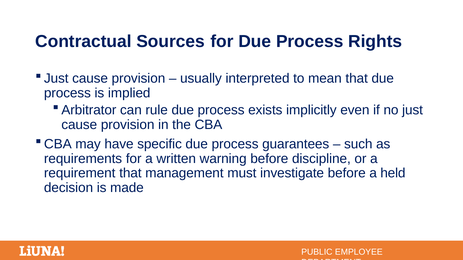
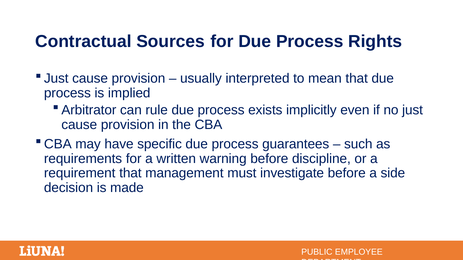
held: held -> side (393, 173)
